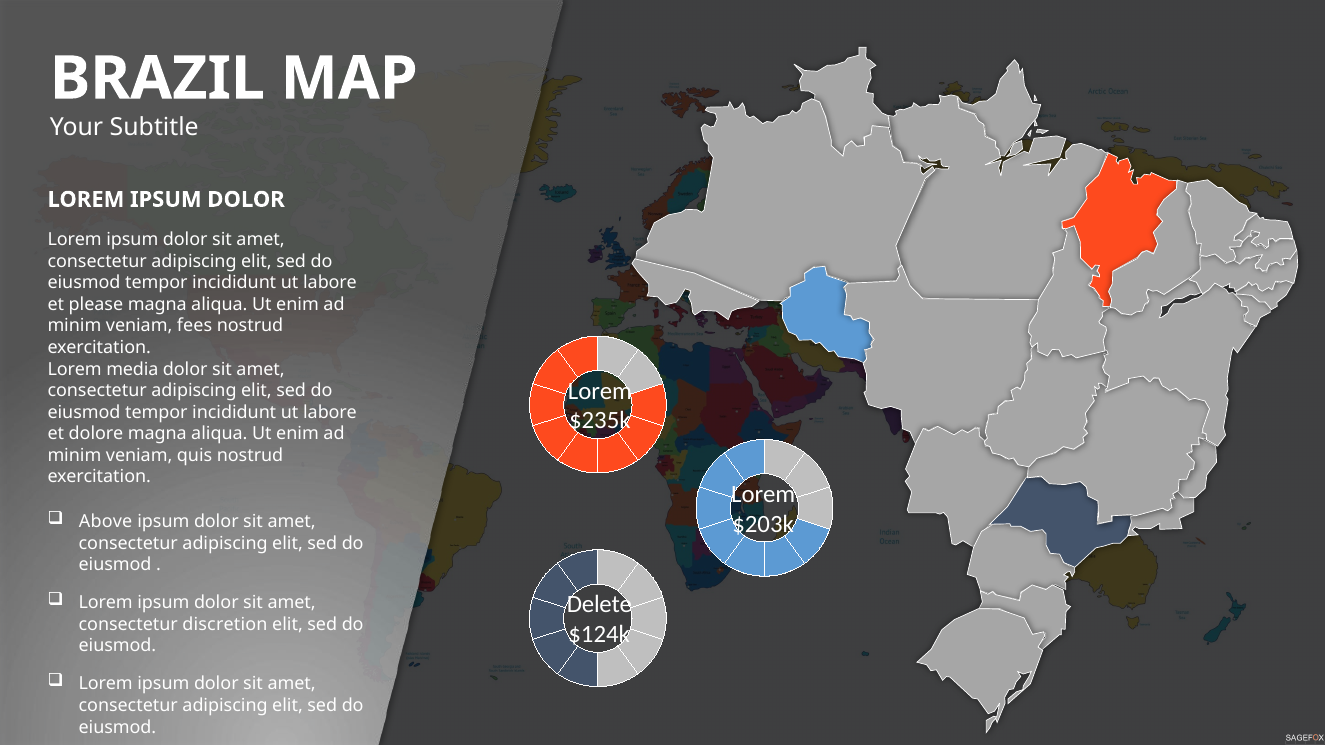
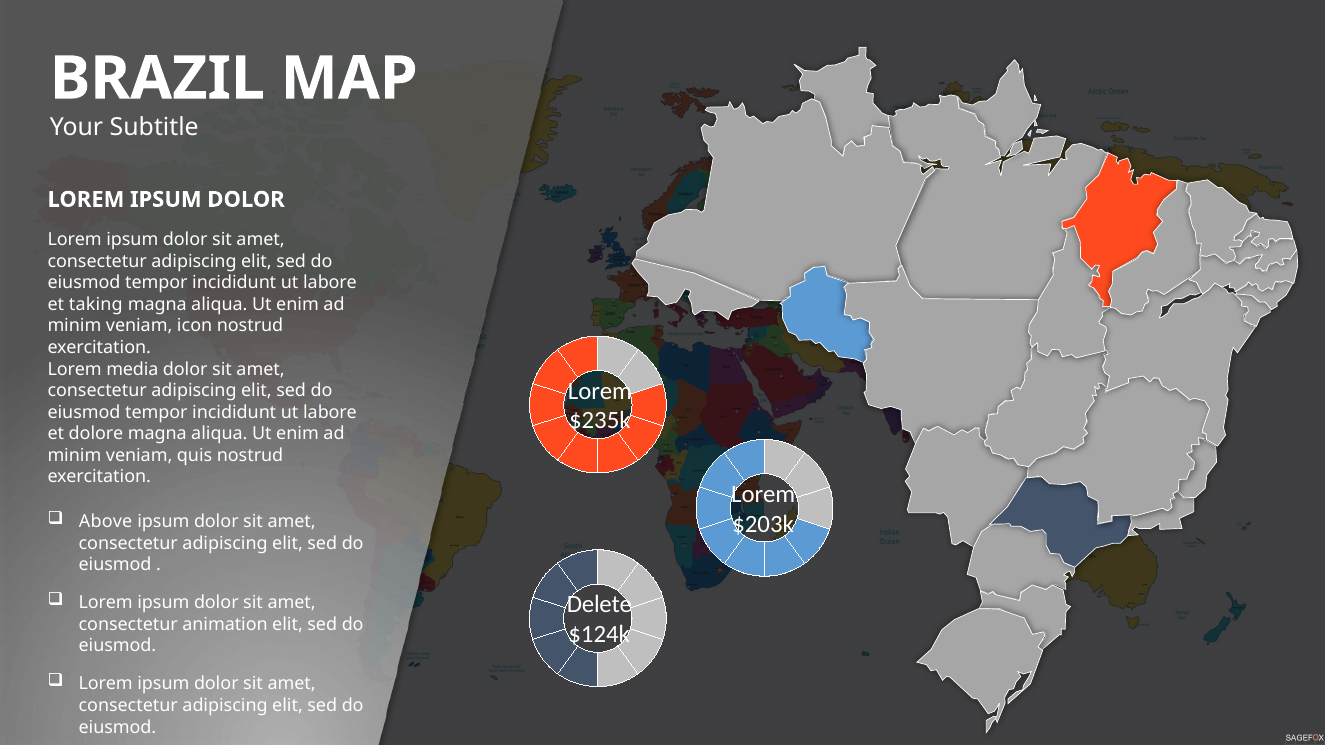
please: please -> taking (96, 305)
fees: fees -> icon (195, 326)
discretion: discretion -> animation (225, 625)
